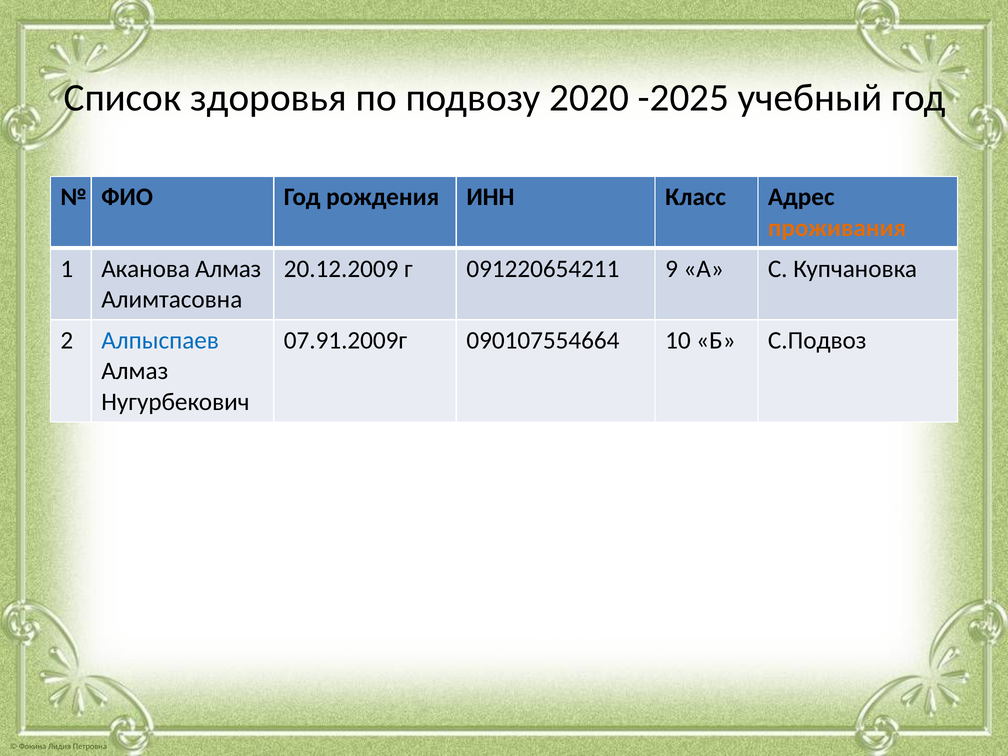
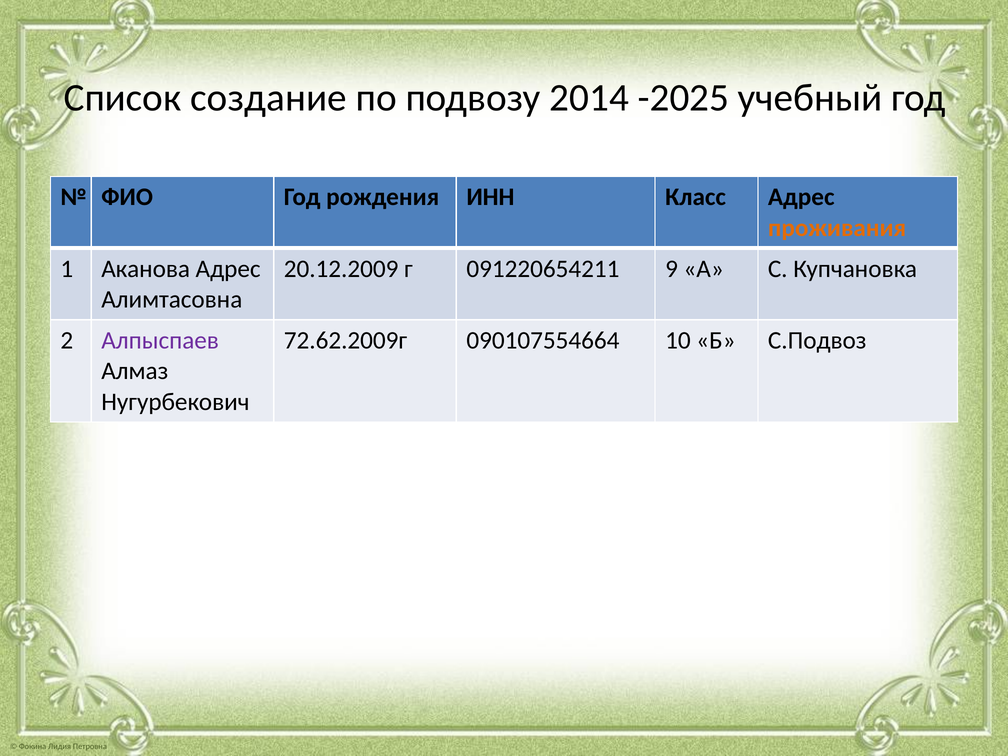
здоровья: здоровья -> создание (268, 98)
2020: 2020 -> 2014 (589, 98)
Аканова Алмаз: Алмаз -> Адрес (228, 269)
Алпыспаев colour: blue -> purple (160, 340)
07.91.2009г: 07.91.2009г -> 72.62.2009г (345, 340)
